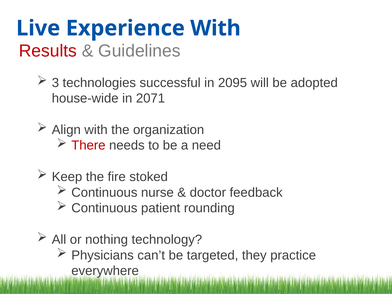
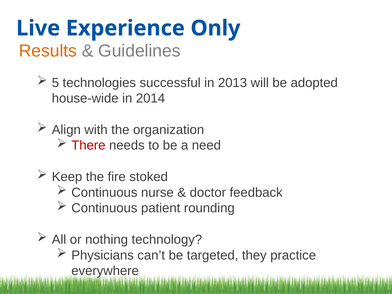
Experience With: With -> Only (215, 28)
Results colour: red -> orange (48, 51)
3: 3 -> 5 (55, 83)
2095: 2095 -> 2013 (233, 83)
2071: 2071 -> 2014 (150, 98)
